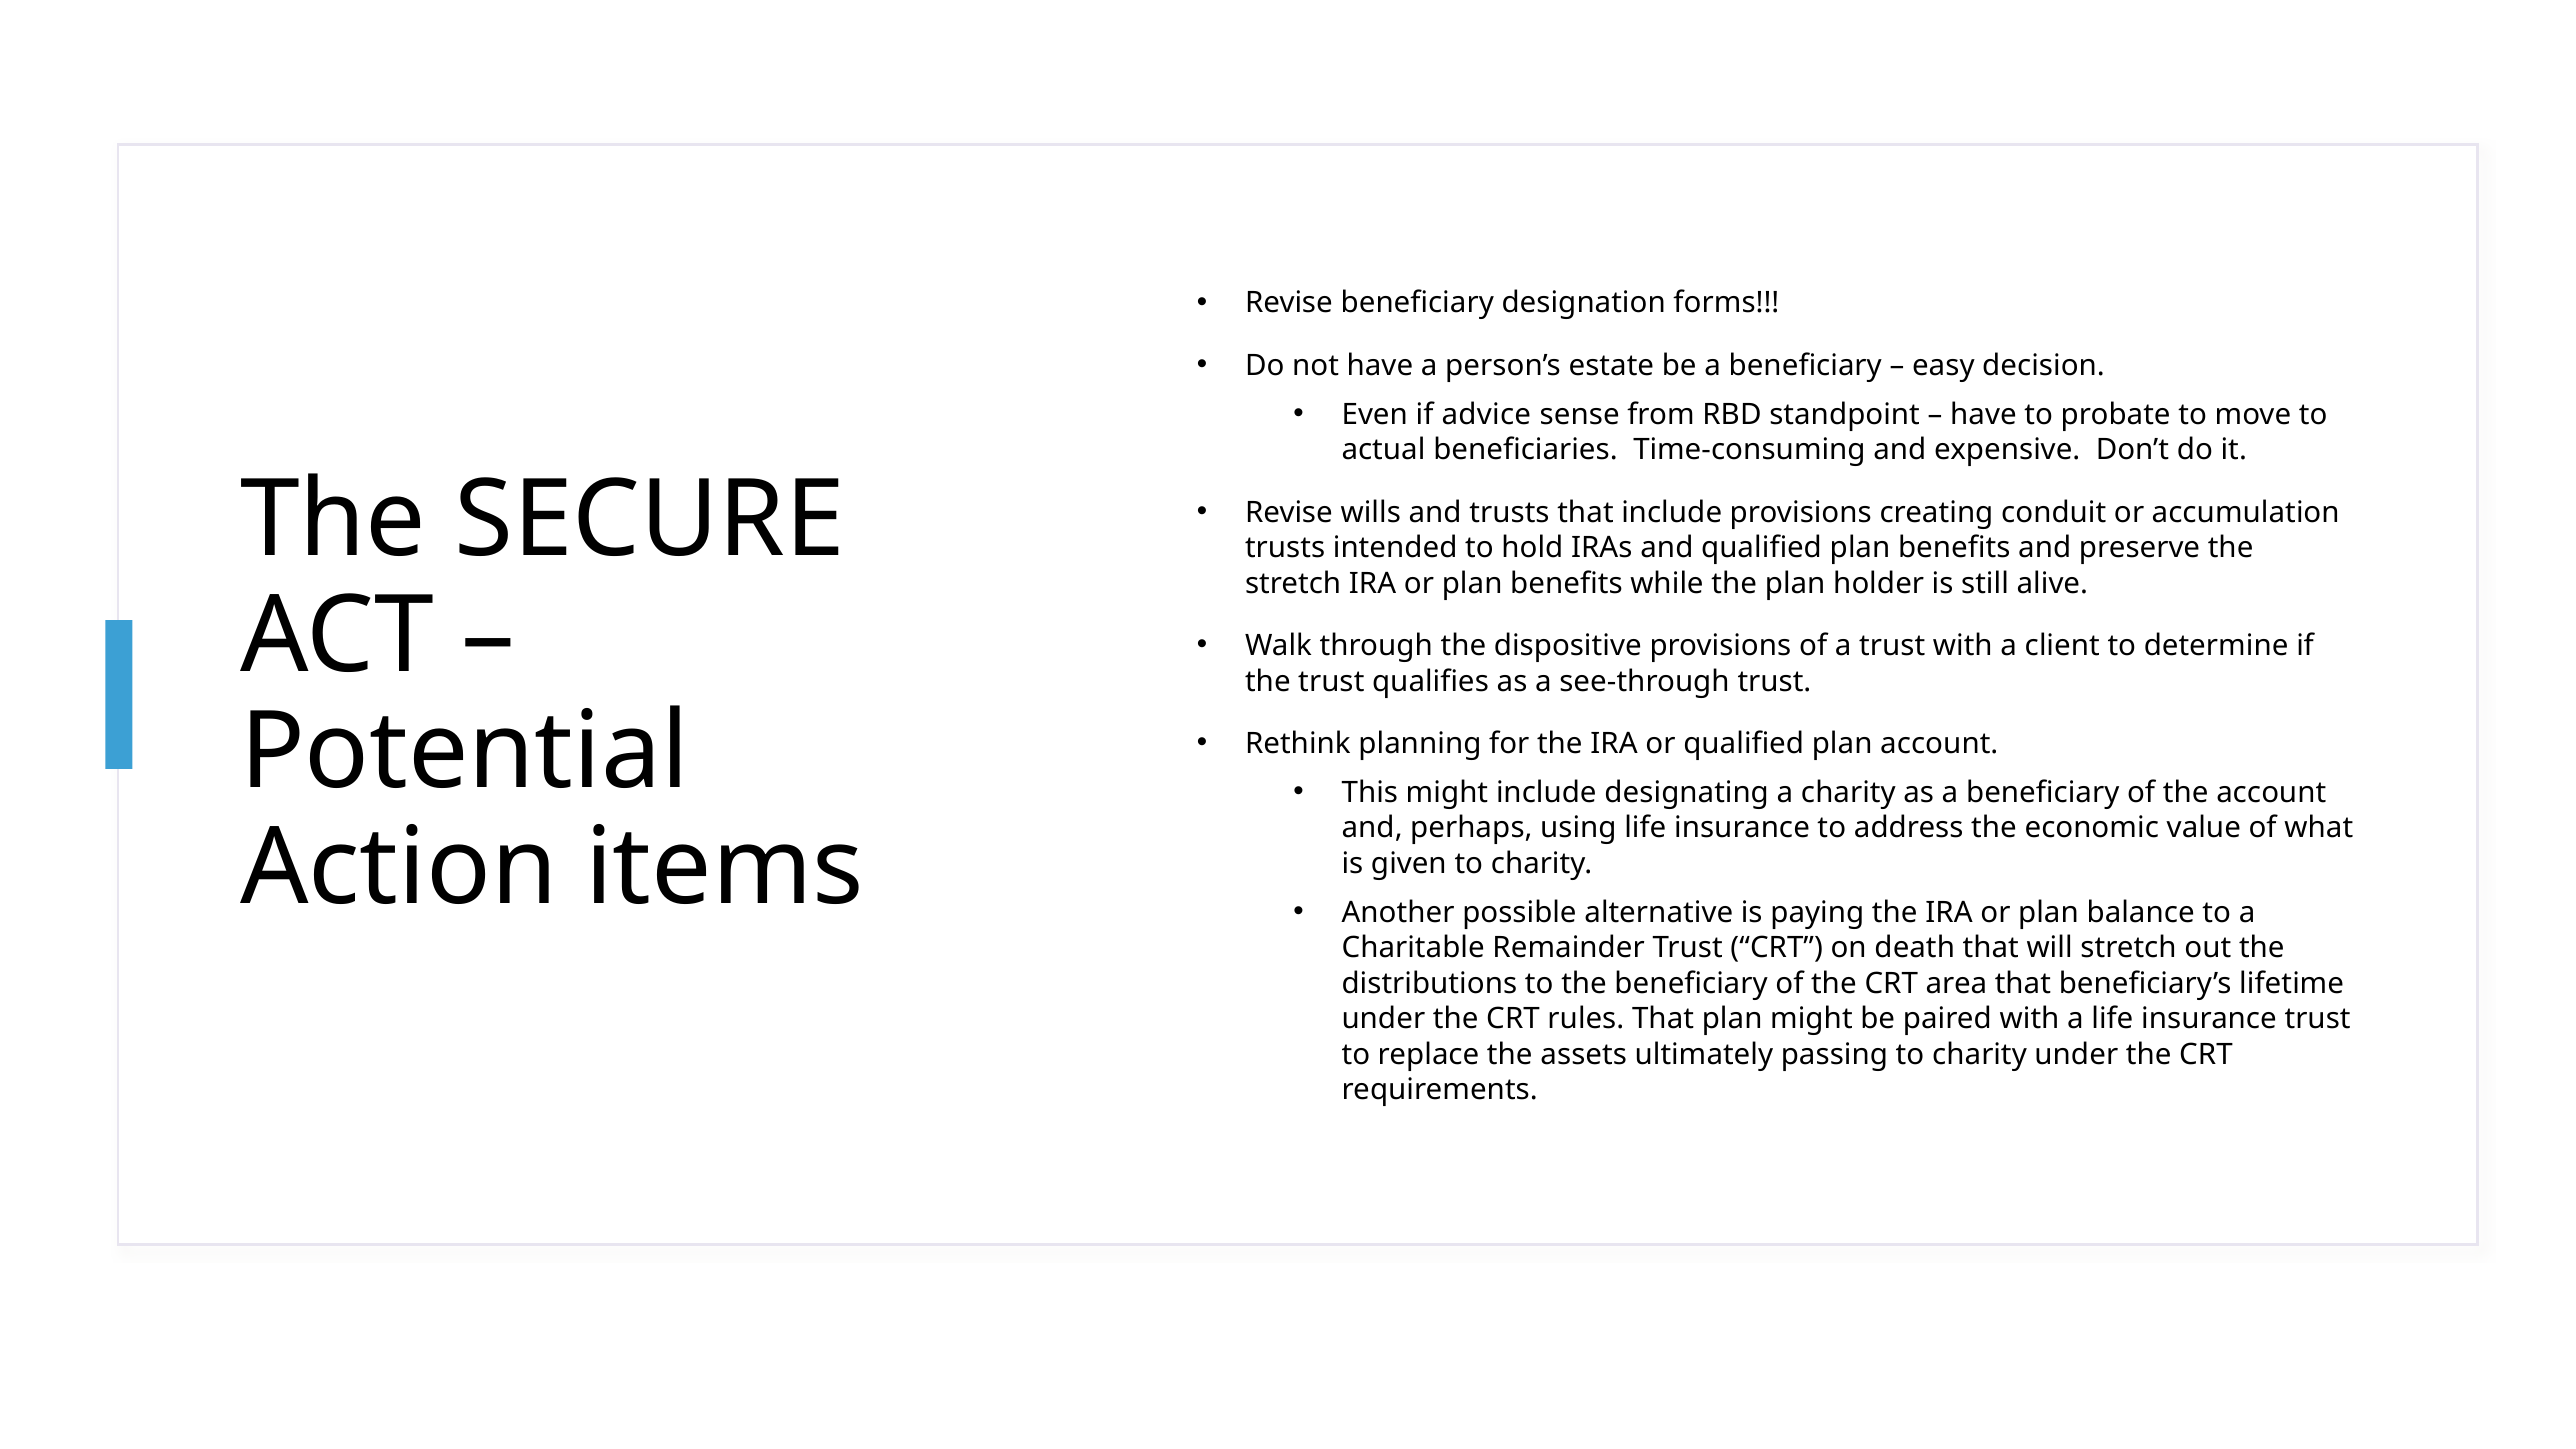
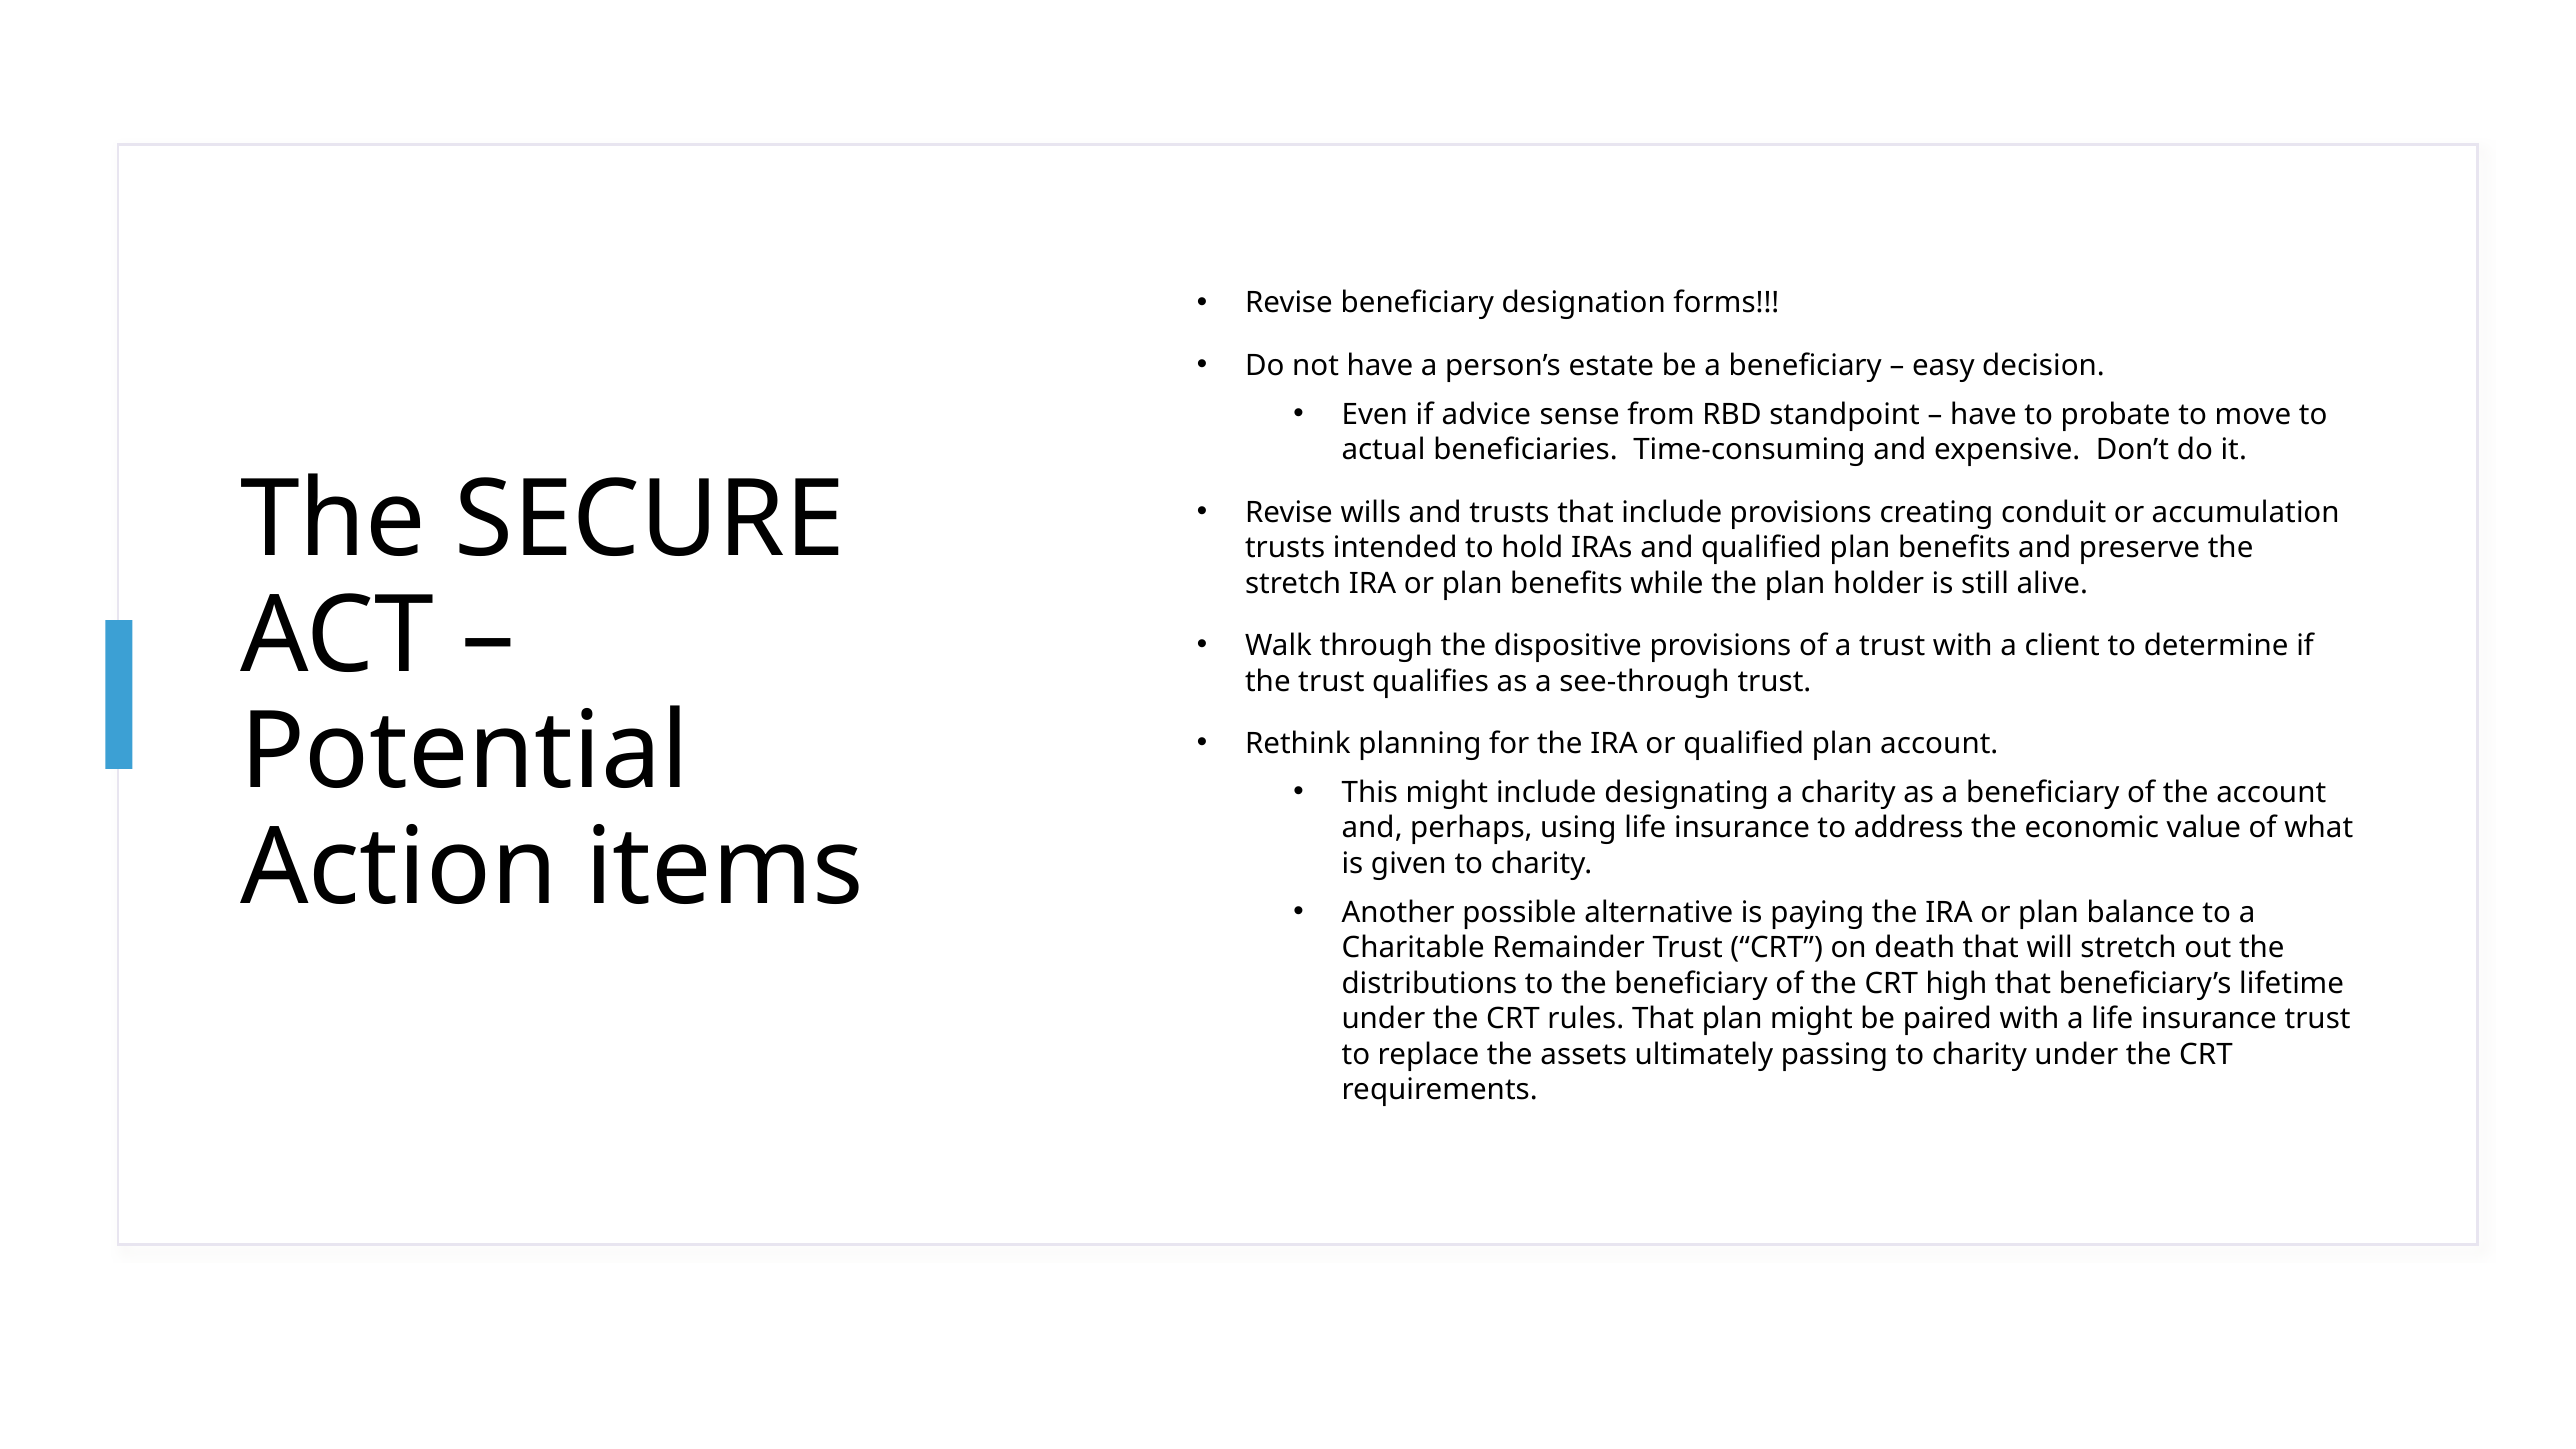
area: area -> high (1956, 984)
